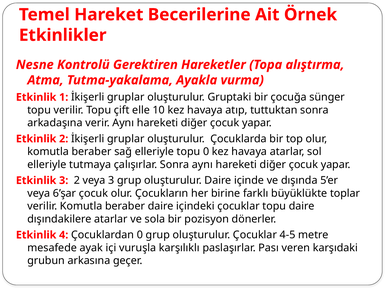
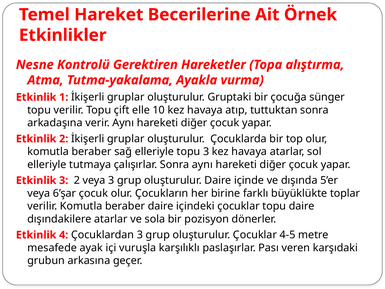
topu 0: 0 -> 3 (206, 152)
Çocuklardan 0: 0 -> 3 (140, 235)
